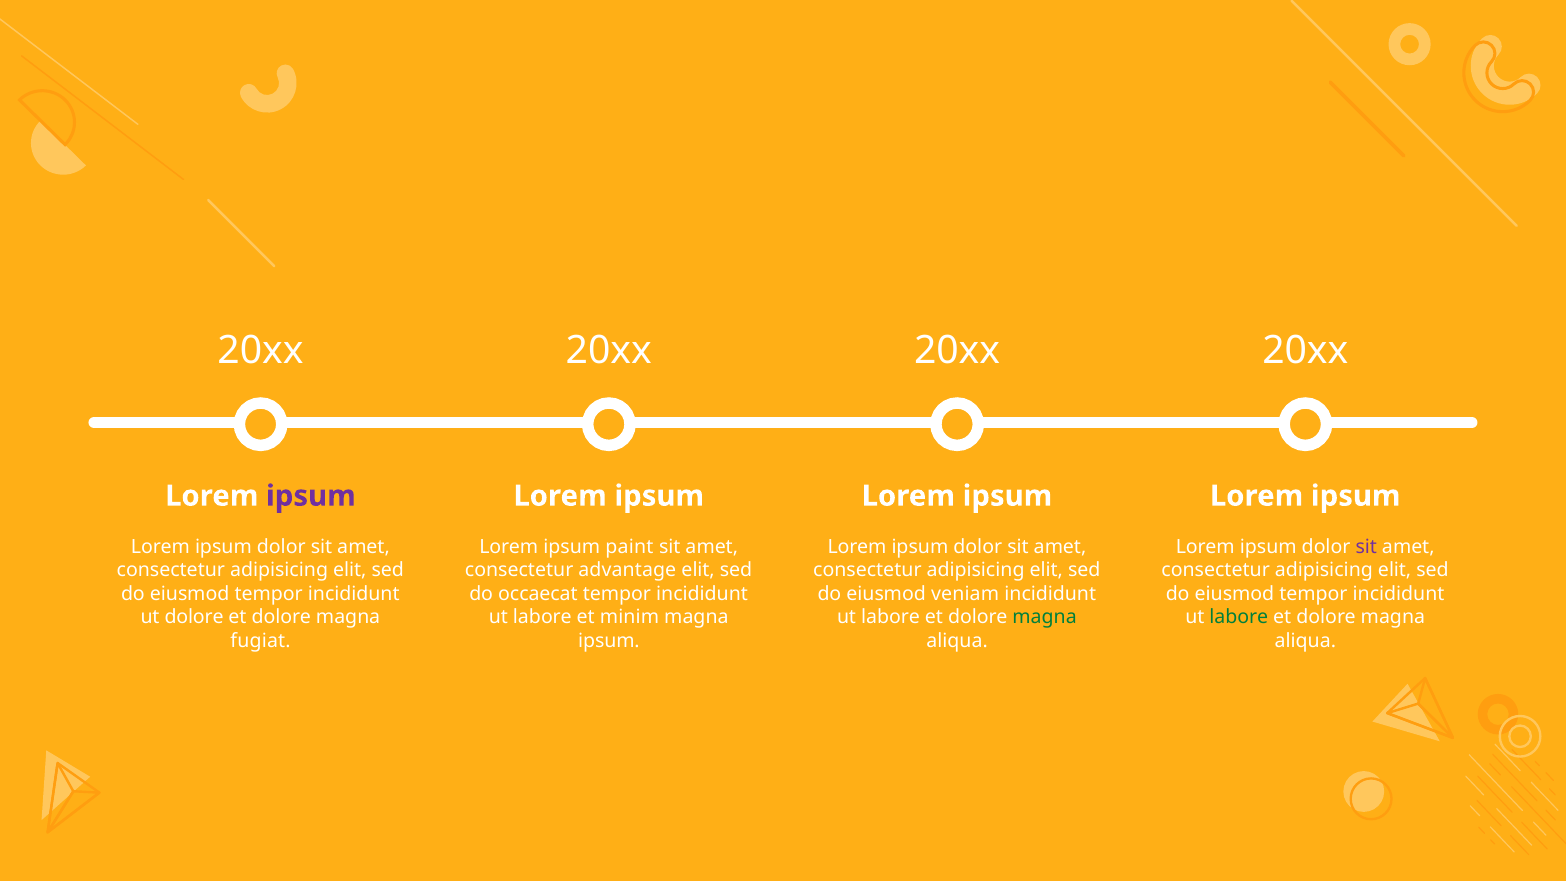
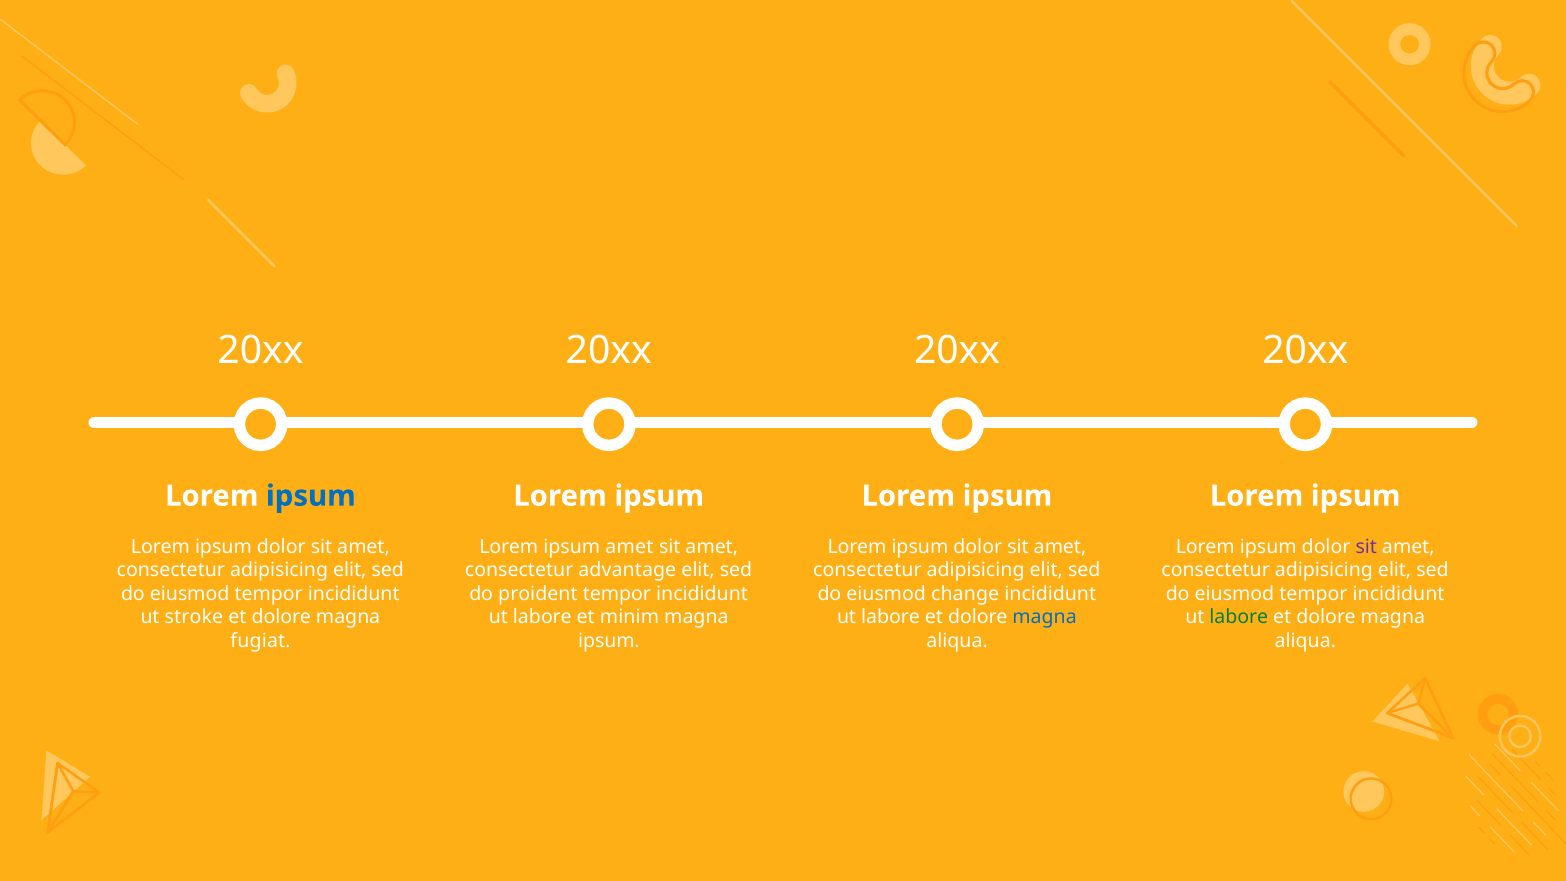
ipsum colour: purple -> blue (311, 496)
ipsum paint: paint -> amet (629, 547)
occaecat: occaecat -> proident (538, 594)
veniam: veniam -> change (965, 594)
ut dolore: dolore -> stroke (194, 617)
magna colour: green -> blue (1045, 617)
